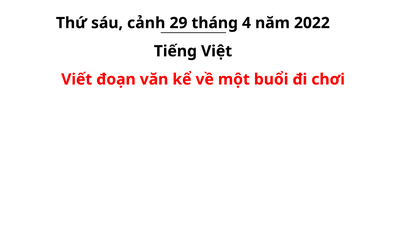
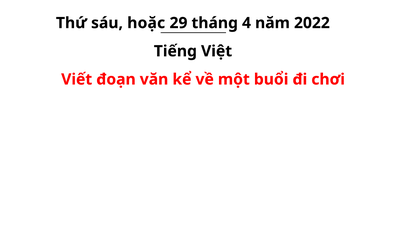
cảnh: cảnh -> hoặc (146, 23)
